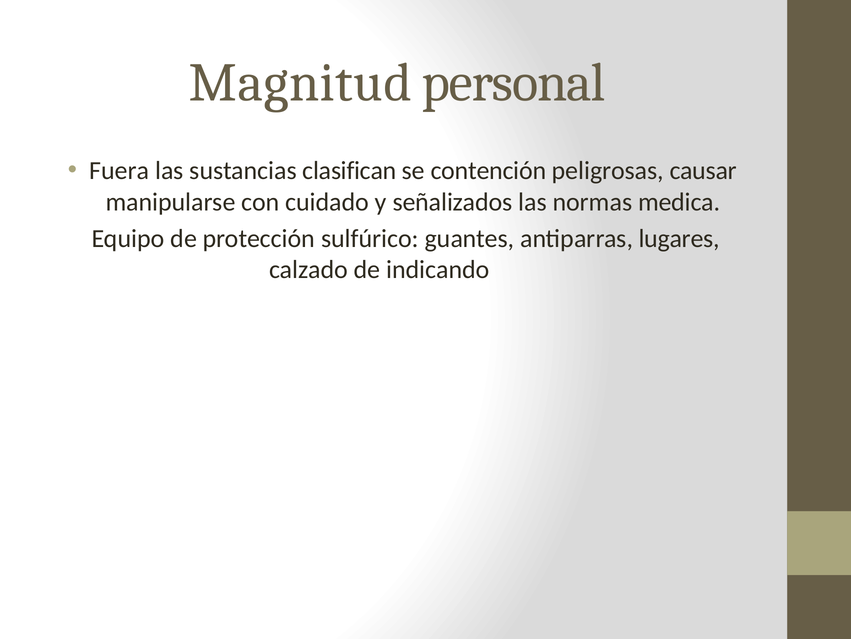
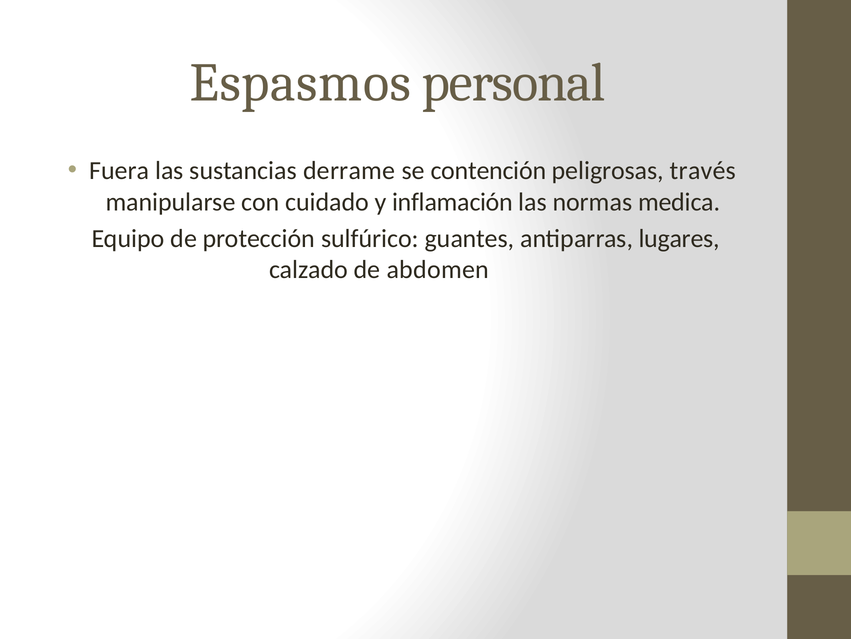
Magnitud: Magnitud -> Espasmos (300, 83)
clasifican: clasifican -> derrame (349, 171)
causar: causar -> través (703, 171)
señalizados: señalizados -> inflamación (453, 202)
indicando: indicando -> abdomen (438, 269)
